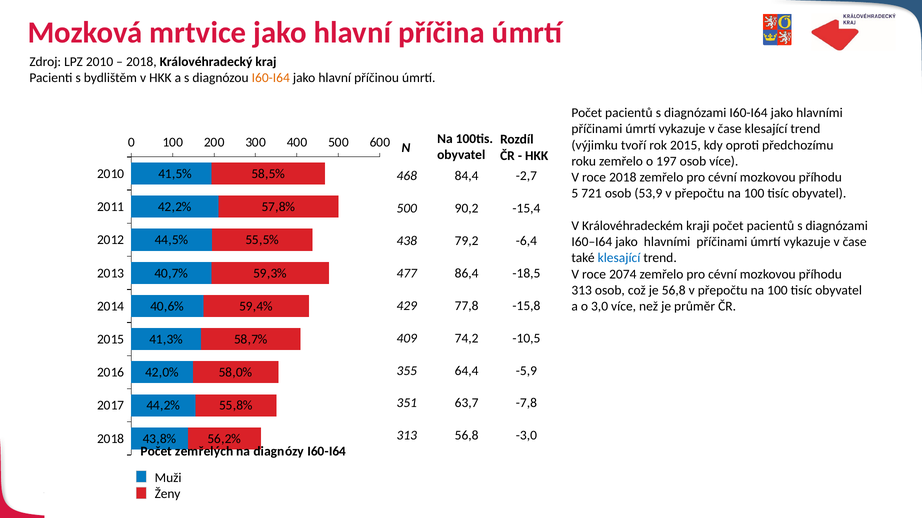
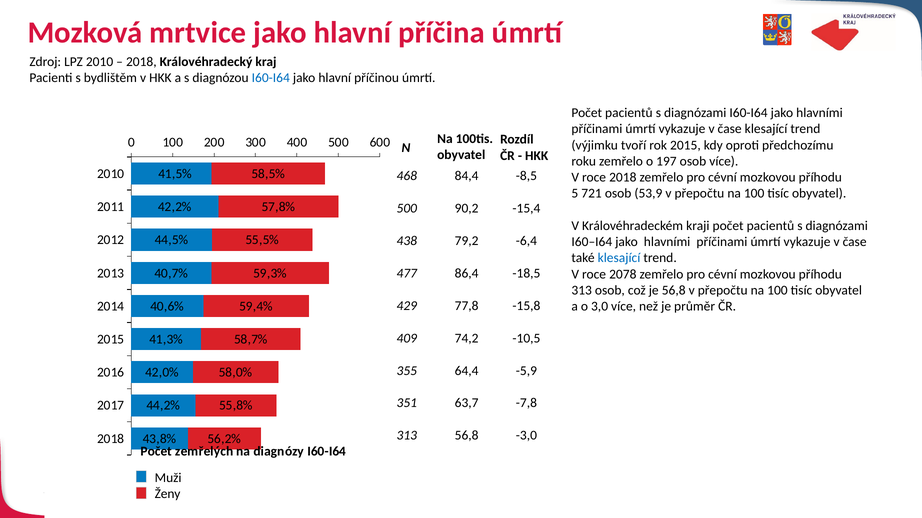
I60-I64 colour: orange -> blue (271, 78)
-2,7: -2,7 -> -8,5 (526, 176)
2074: 2074 -> 2078 (623, 274)
